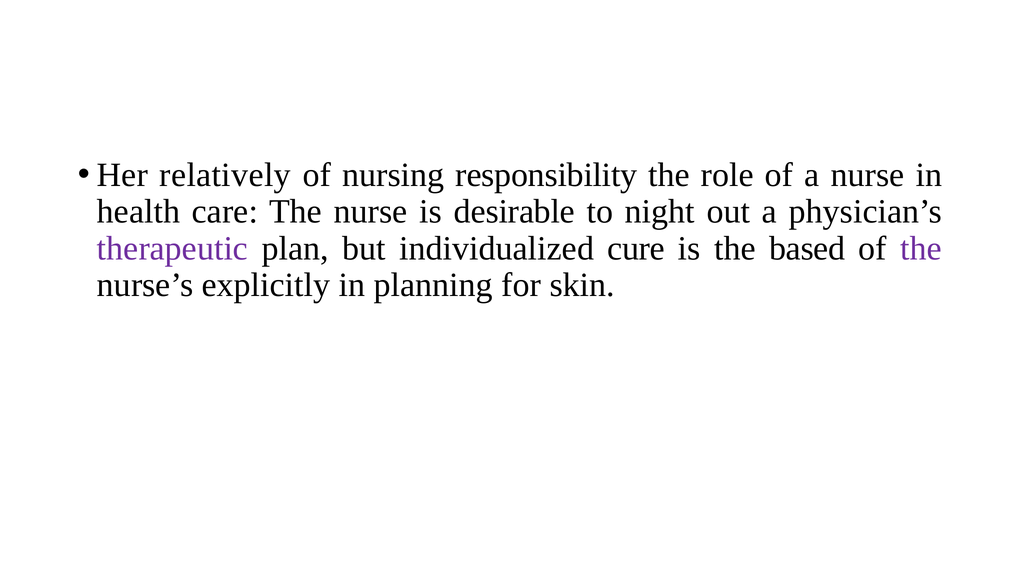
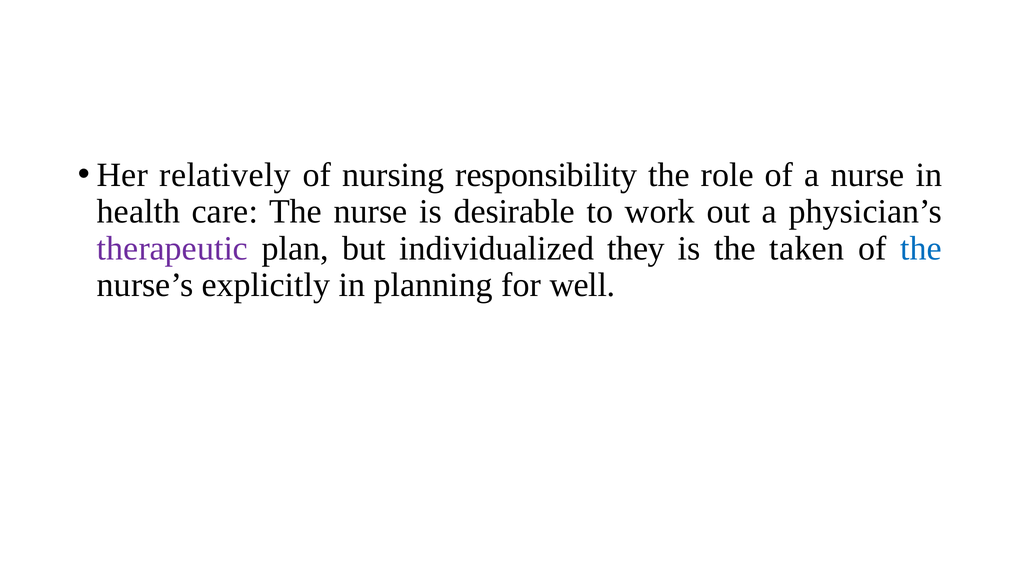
night: night -> work (660, 212)
cure: cure -> they (636, 248)
based: based -> taken (807, 248)
the colour: purple -> blue (921, 248)
skin: skin -> well (582, 285)
